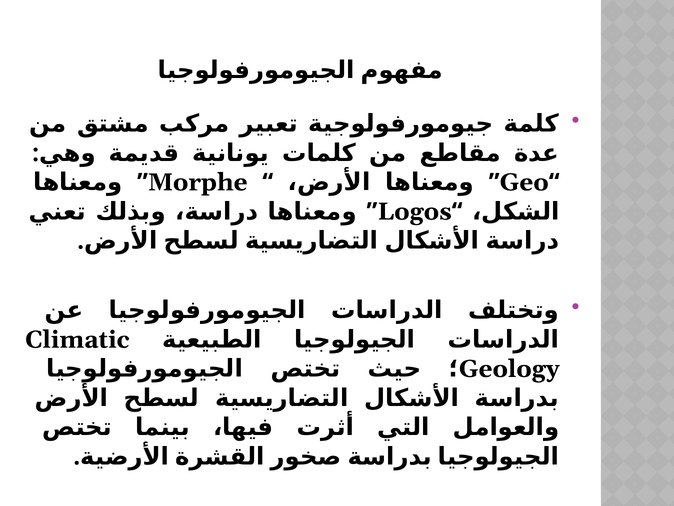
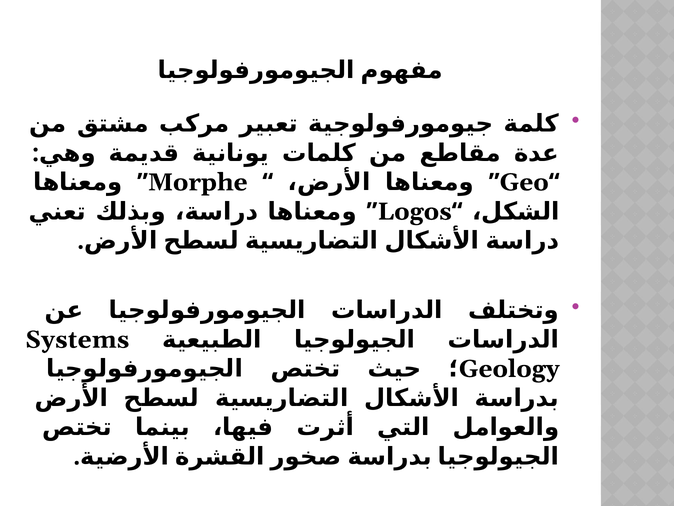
Climatic: Climatic -> Systems (77, 339)
